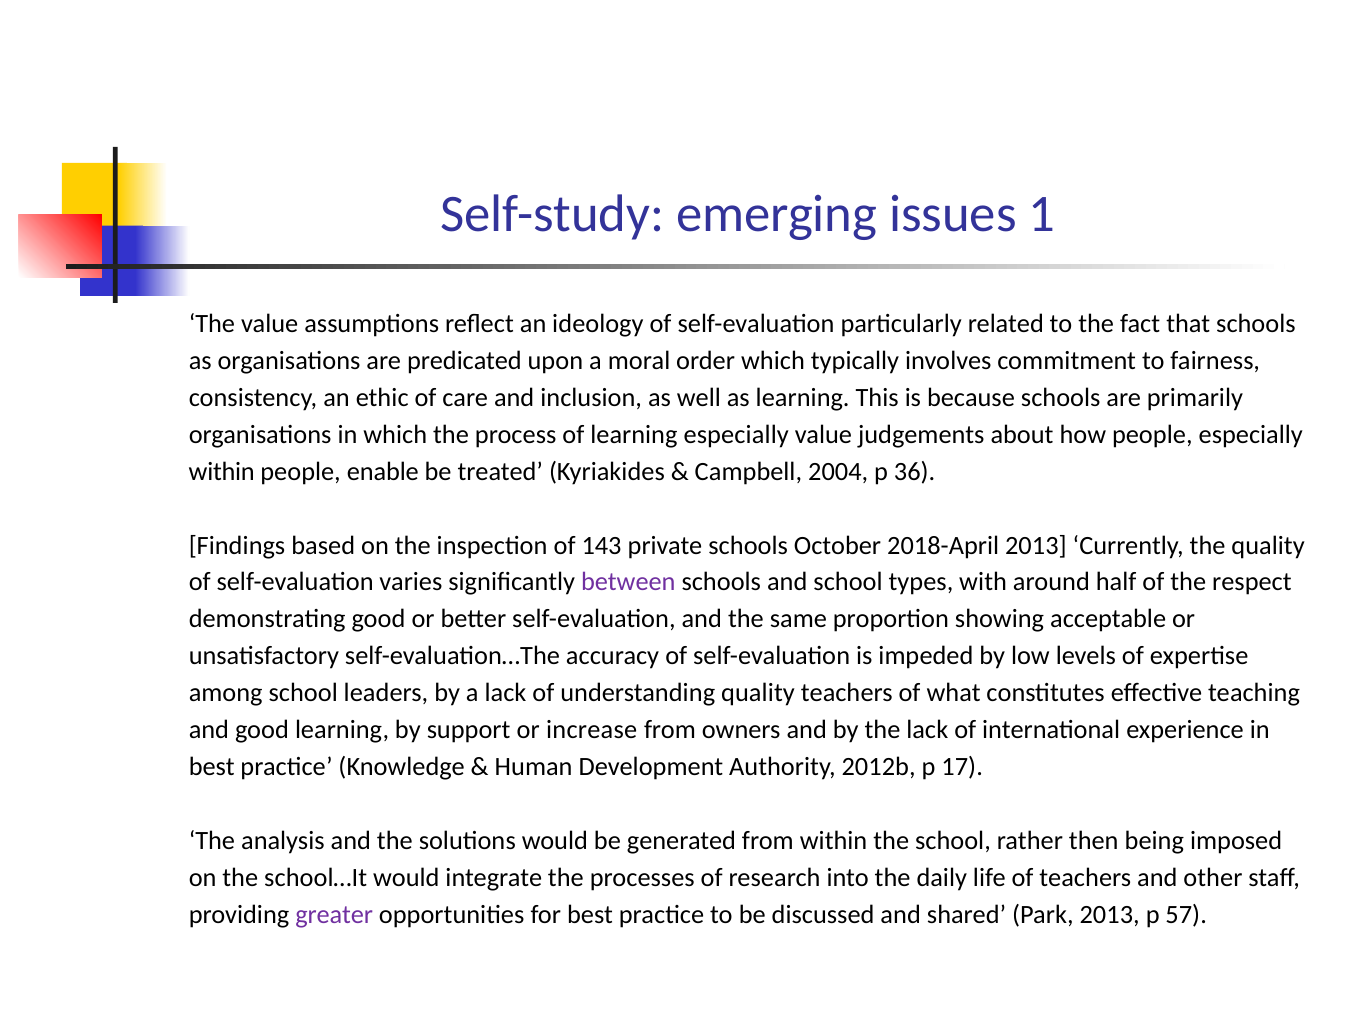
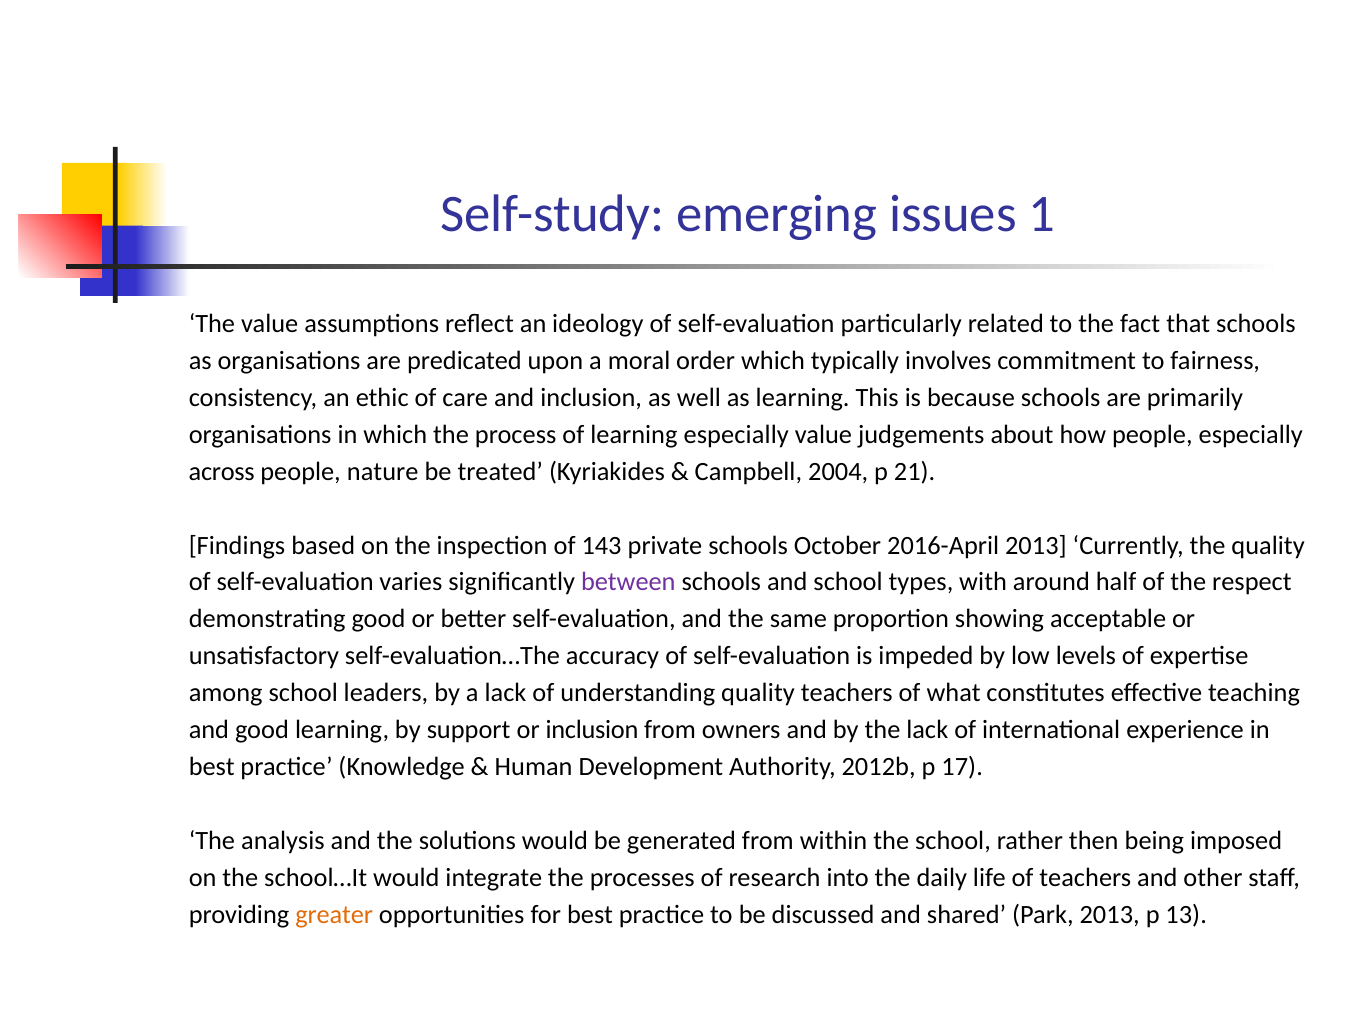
within: within -> across (222, 471)
enable: enable -> nature (383, 471)
36: 36 -> 21 (915, 471)
2018-April: 2018-April -> 2016-April (943, 545)
or increase: increase -> inclusion (592, 730)
greater colour: purple -> orange (334, 914)
57: 57 -> 13 (1186, 914)
